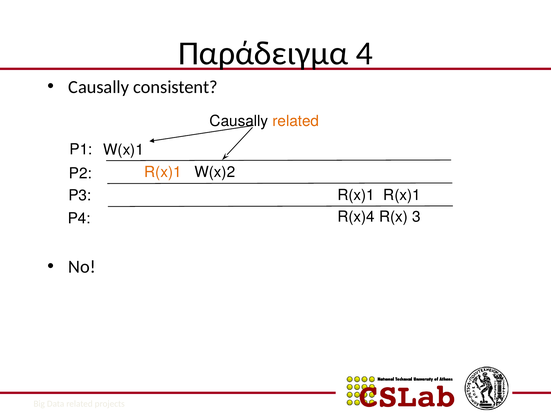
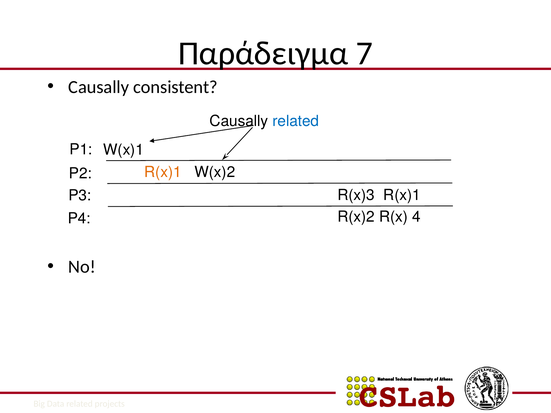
4: 4 -> 7 (364, 53)
related colour: orange -> blue (296, 121)
R(x)1: R(x)1 -> R(x)3 (356, 195)
R(x)4: R(x)4 -> R(x)2 (356, 217)
3: 3 -> 4 (416, 217)
